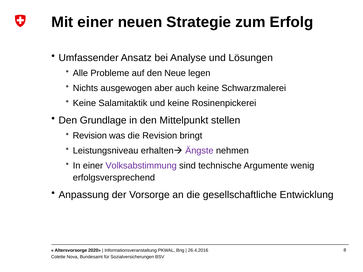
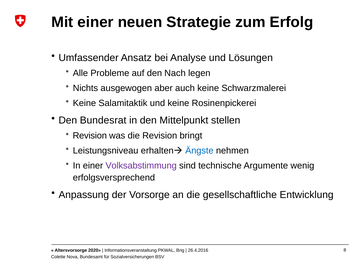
Neue: Neue -> Nach (175, 73)
Grundlage: Grundlage -> Bundesrat (103, 120)
Ängste colour: purple -> blue (199, 151)
